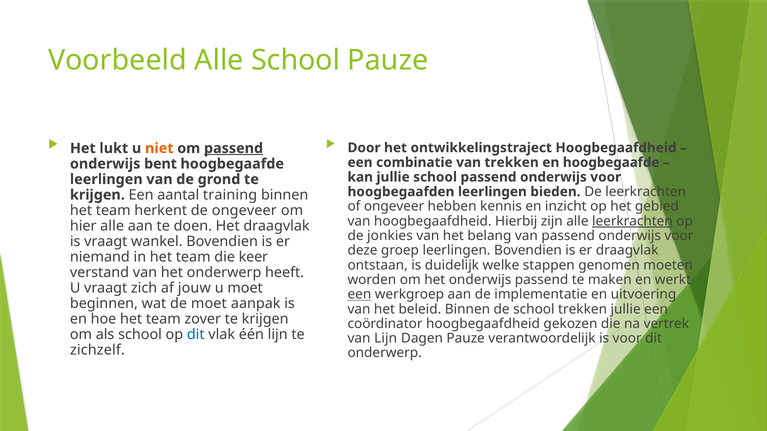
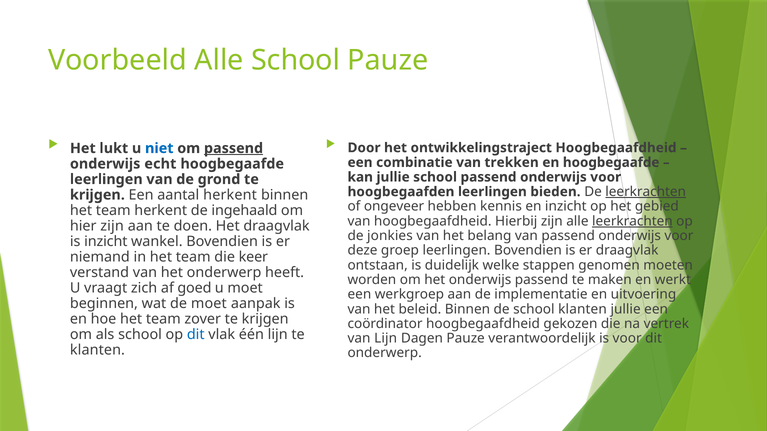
niet colour: orange -> blue (159, 148)
bent: bent -> echt (160, 164)
leerkrachten underline: none -> present (646, 192)
aantal training: training -> herkent (230, 195)
de ongeveer: ongeveer -> ingehaald (244, 211)
hier alle: alle -> zijn (112, 226)
is vraagt: vraagt -> inzicht (106, 242)
jouw: jouw -> goed (194, 288)
een underline: present -> none (359, 295)
school trekken: trekken -> klanten (583, 309)
zichzelf: zichzelf -> klanten (97, 350)
